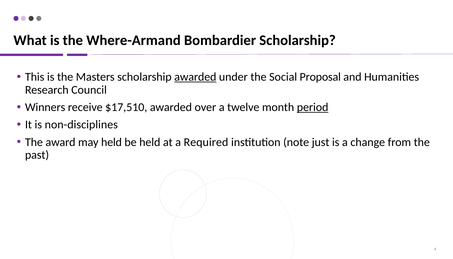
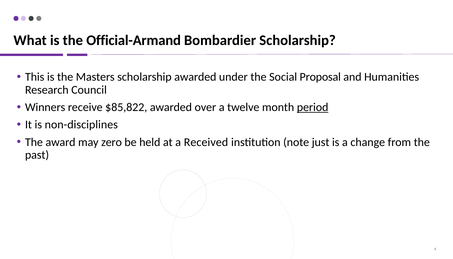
Where-Armand: Where-Armand -> Official-Armand (134, 40)
awarded underline: present -> none (195, 77)
$17,510: $17,510 -> $85,822 (126, 107)
may held: held -> zero (112, 142)
Required: Required -> Received (206, 142)
